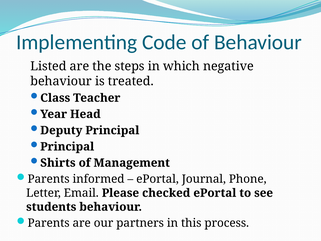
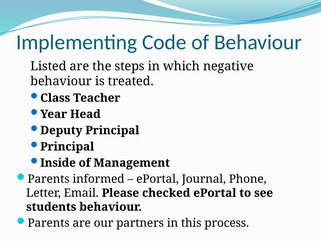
Shirts: Shirts -> Inside (58, 163)
